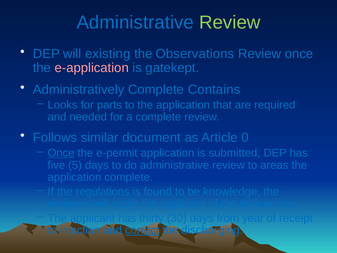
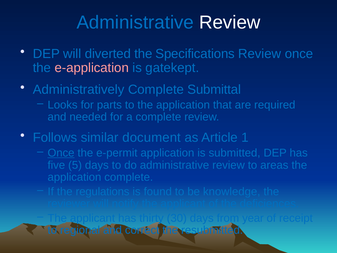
Review colour: light green -> white (230, 22)
existing: existing -> diverted (108, 54)
Observations: Observations -> Specifications (195, 54)
Contains: Contains -> Submittal (214, 89)
0: 0 -> 1 (245, 137)
injection: injection -> regional (80, 230)
correct underline: present -> none (142, 230)
discharging: discharging -> resubmitted (212, 230)
